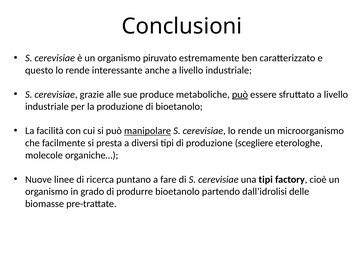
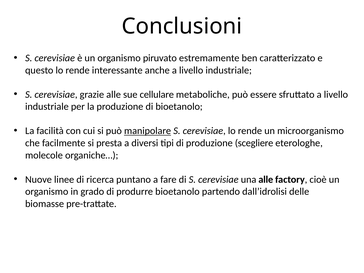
produce: produce -> cellulare (157, 94)
può underline: present -> none (240, 94)
una tipi: tipi -> alle (266, 179)
